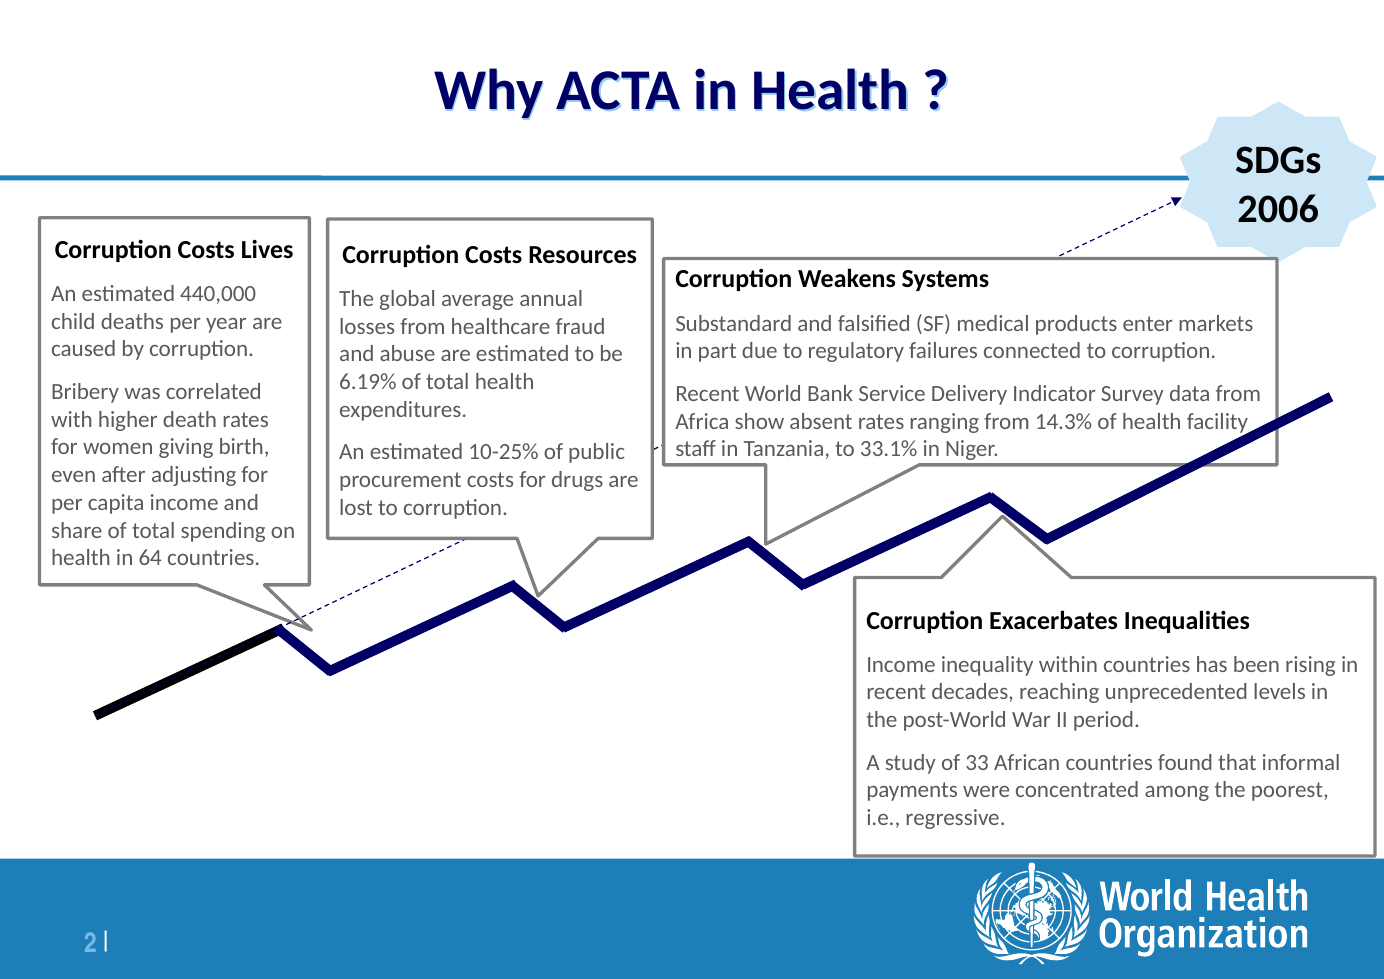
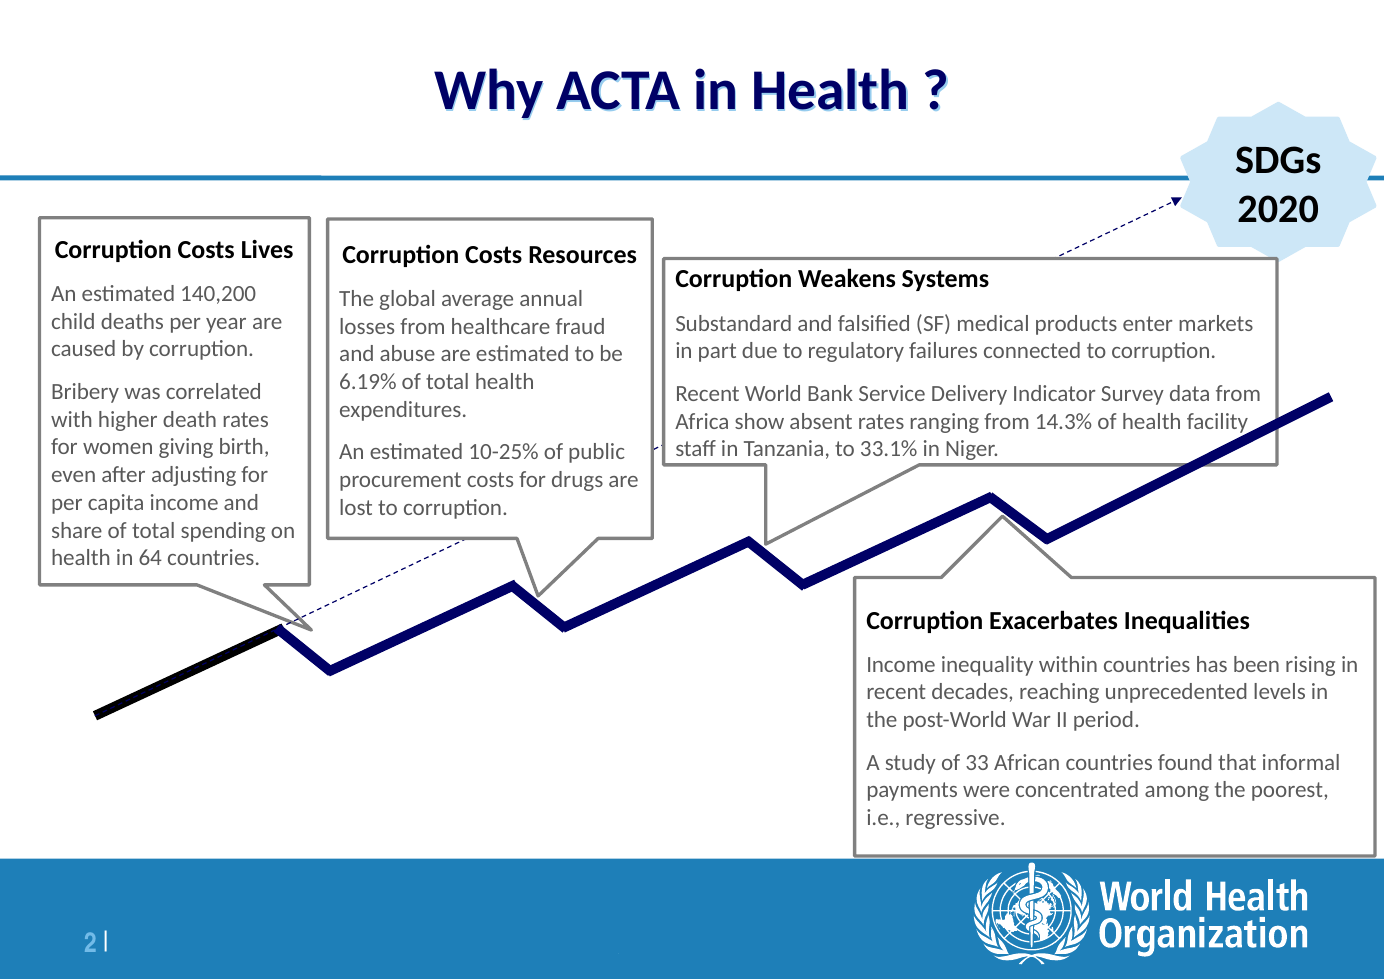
2006: 2006 -> 2020 (1278, 209)
440,000: 440,000 -> 140,200 (218, 294)
